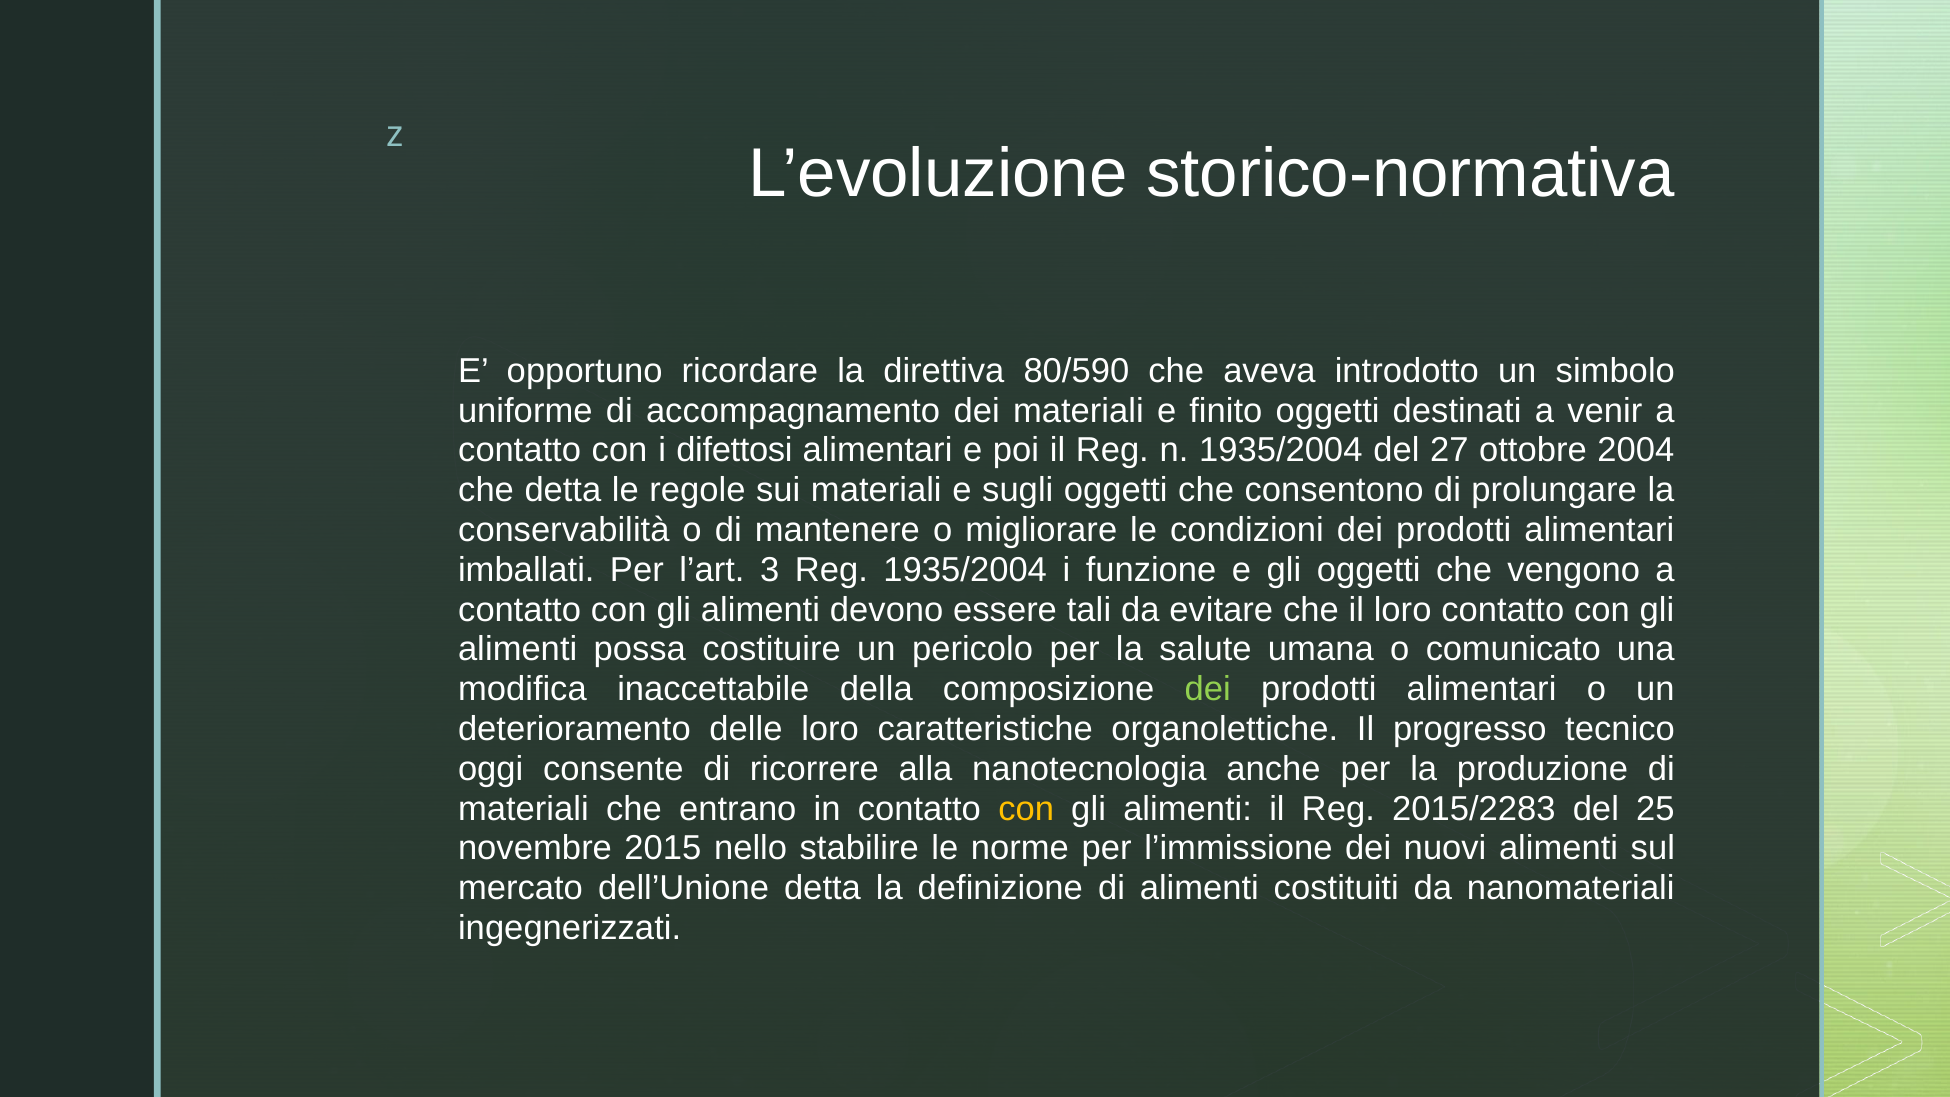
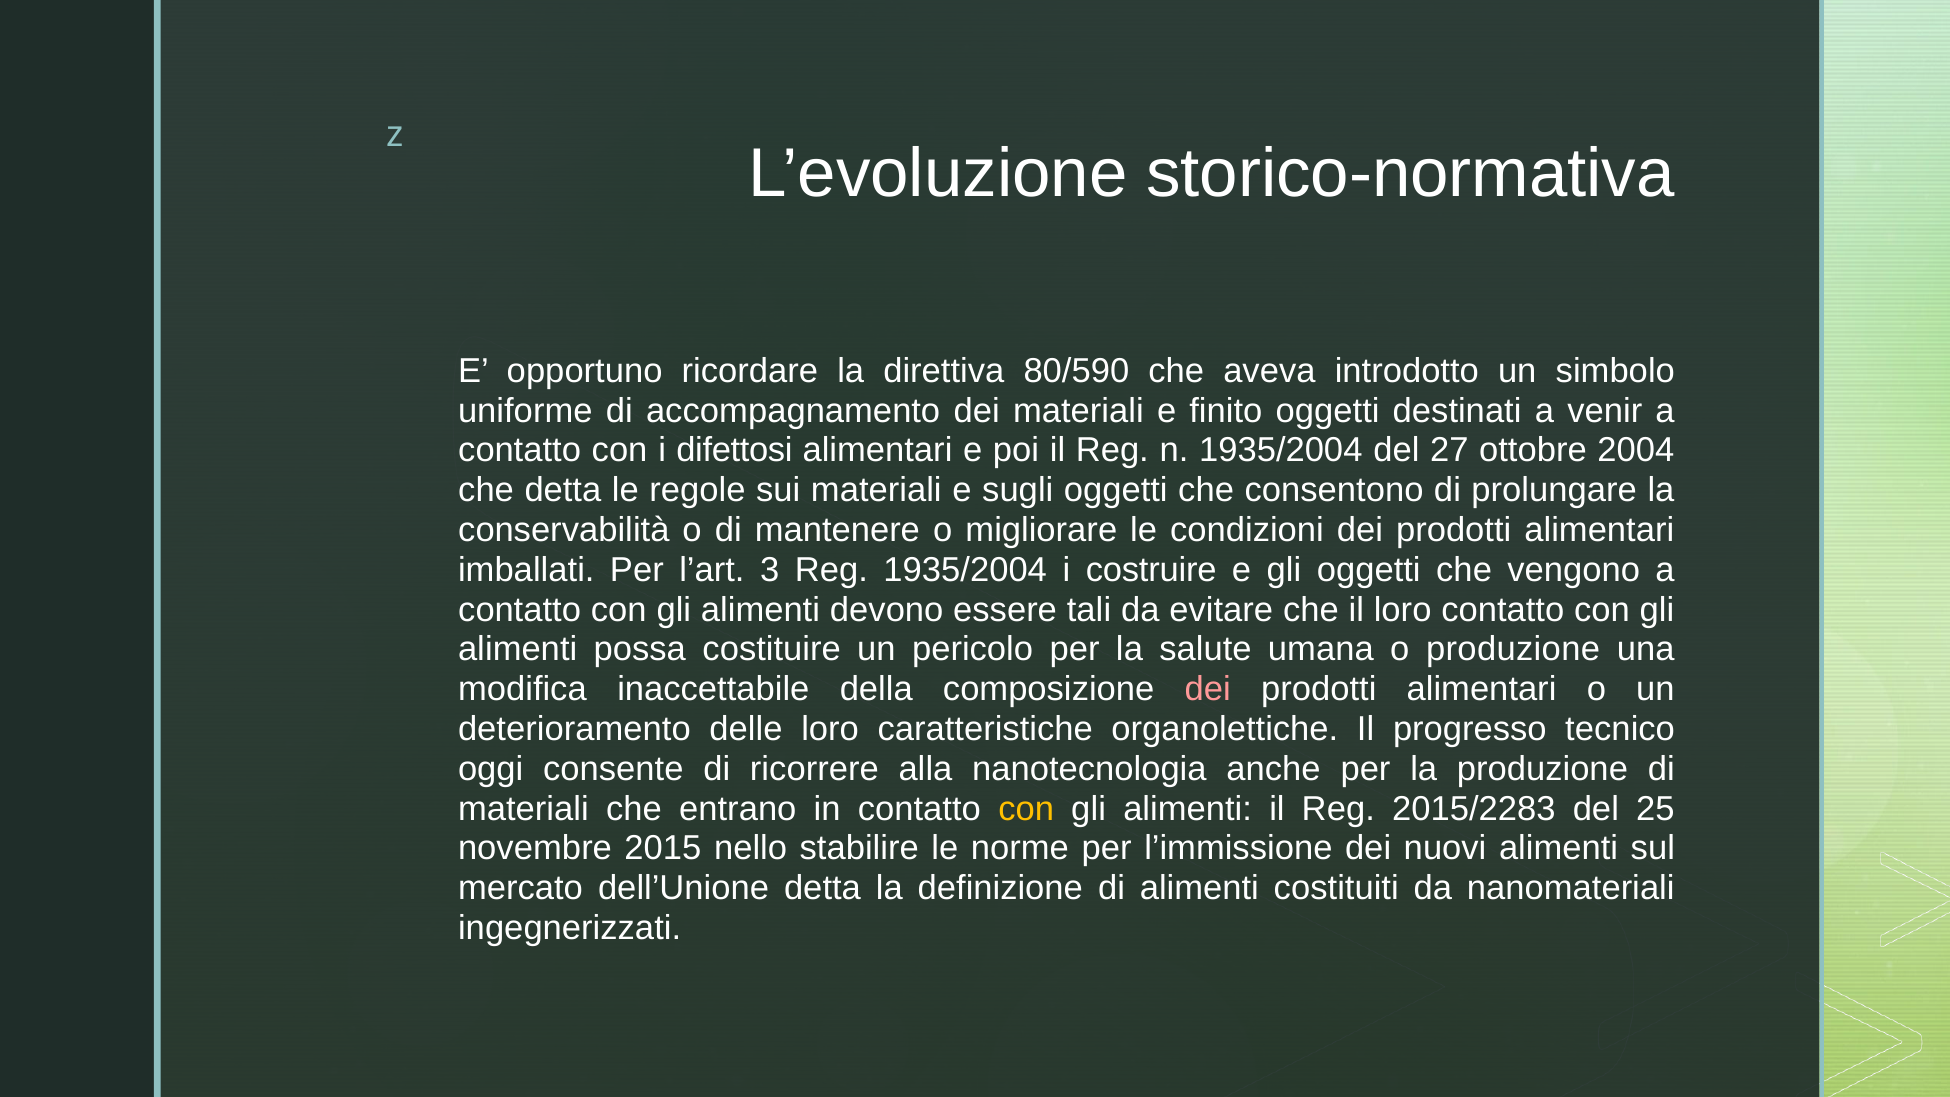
funzione: funzione -> costruire (1151, 570)
o comunicato: comunicato -> produzione (1513, 649)
dei colour: light green -> pink (1208, 689)
